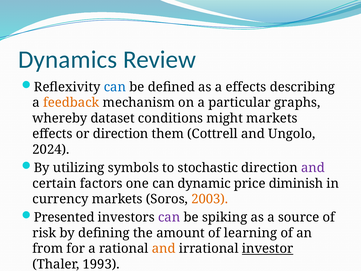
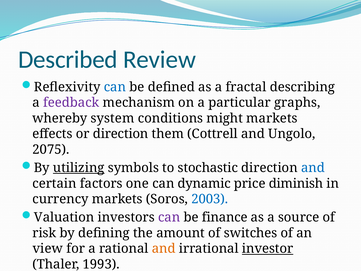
Dynamics: Dynamics -> Described (68, 60)
a effects: effects -> fractal (246, 87)
feedback colour: orange -> purple (71, 103)
dataset: dataset -> system (113, 118)
2024: 2024 -> 2075 (51, 149)
utilizing underline: none -> present (79, 168)
and colour: purple -> blue (313, 168)
2003 colour: orange -> blue (210, 199)
Presented: Presented -> Valuation (64, 217)
spiking: spiking -> finance (225, 217)
learning: learning -> switches (251, 233)
from: from -> view (48, 248)
